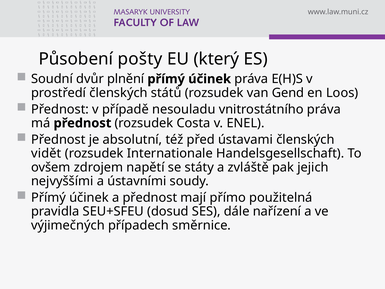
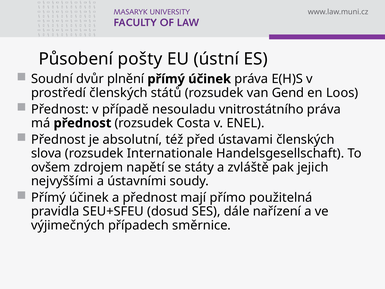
který: který -> ústní (216, 59)
vidět: vidět -> slova (46, 153)
